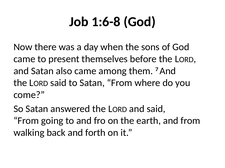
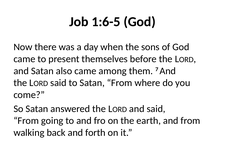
1:6-8: 1:6-8 -> 1:6-5 (106, 22)
